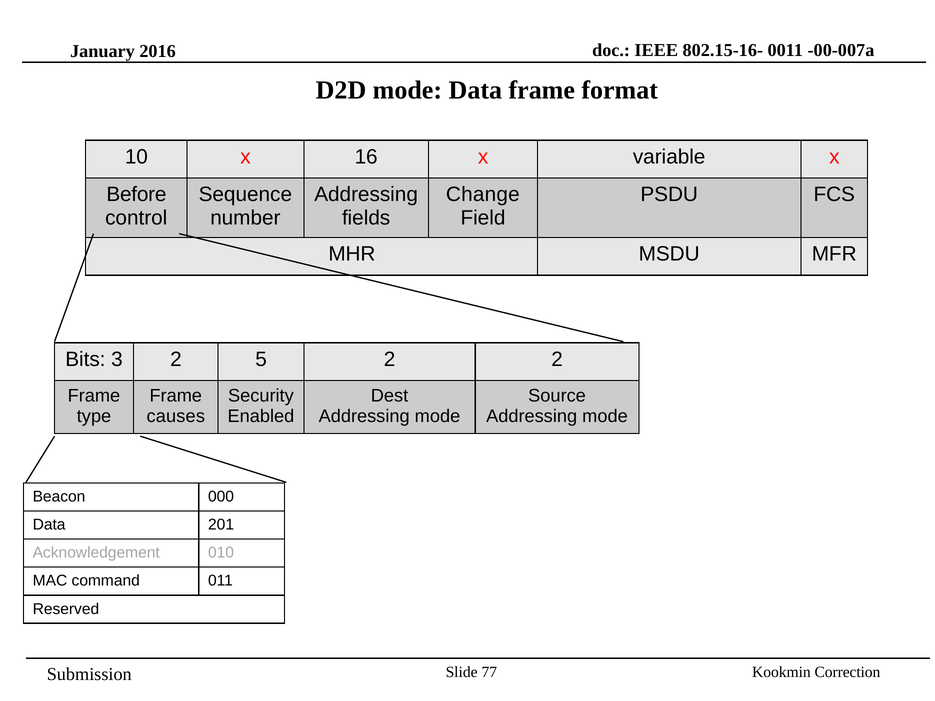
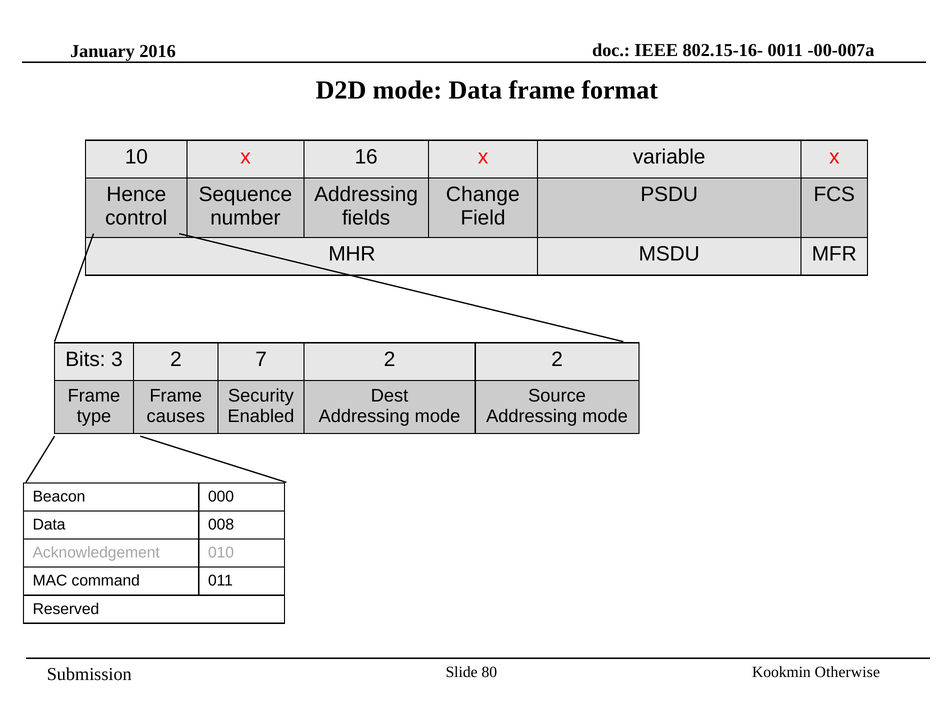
Before: Before -> Hence (136, 195)
5: 5 -> 7 (261, 359)
201: 201 -> 008 (221, 525)
77: 77 -> 80 (489, 673)
Correction: Correction -> Otherwise (847, 673)
